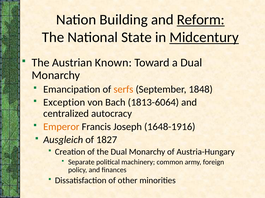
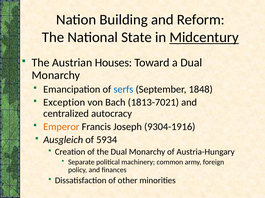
Reform underline: present -> none (201, 20)
Known: Known -> Houses (113, 63)
serfs colour: orange -> blue (123, 90)
1813-6064: 1813-6064 -> 1813-7021 (153, 103)
1648-1916: 1648-1916 -> 9304-1916 (170, 127)
1827: 1827 -> 5934 (107, 140)
